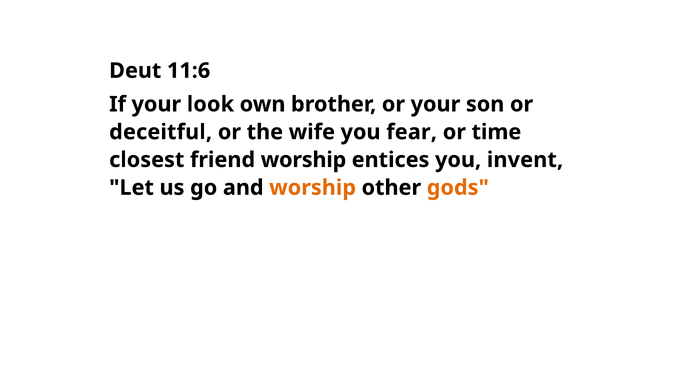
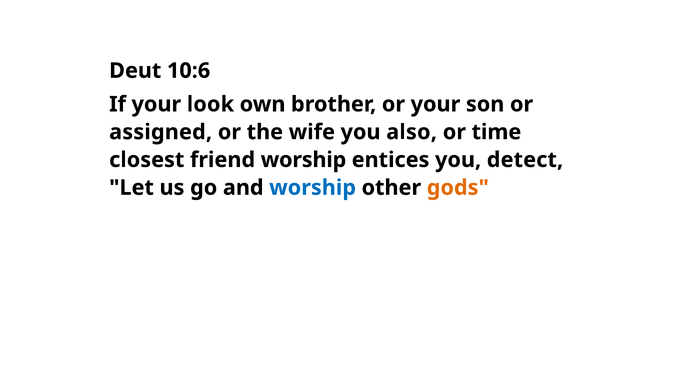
11:6: 11:6 -> 10:6 (189, 71)
deceitful: deceitful -> assigned (161, 132)
fear: fear -> also (412, 132)
invent: invent -> detect (525, 160)
worship colour: orange -> blue (313, 188)
